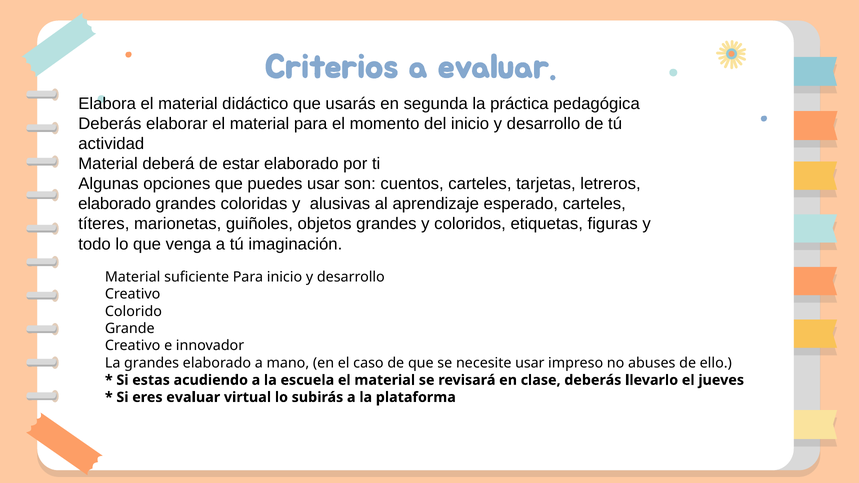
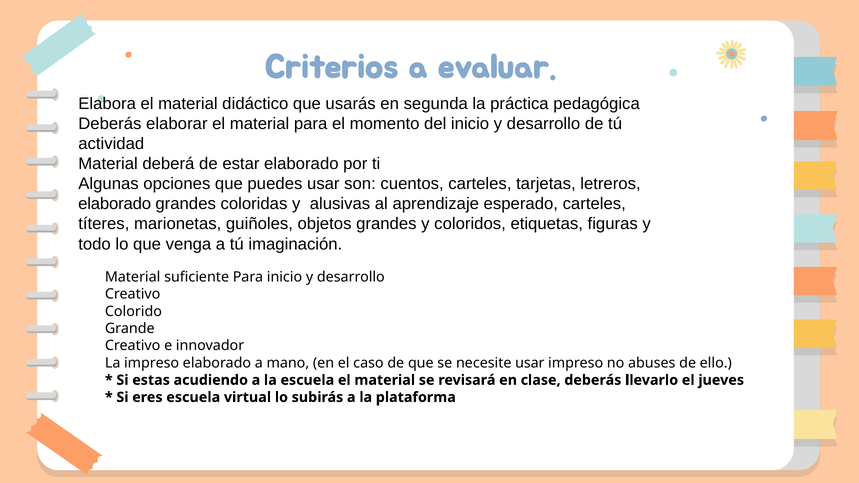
La grandes: grandes -> impreso (152, 363)
eres evaluar: evaluar -> escuela (193, 397)
